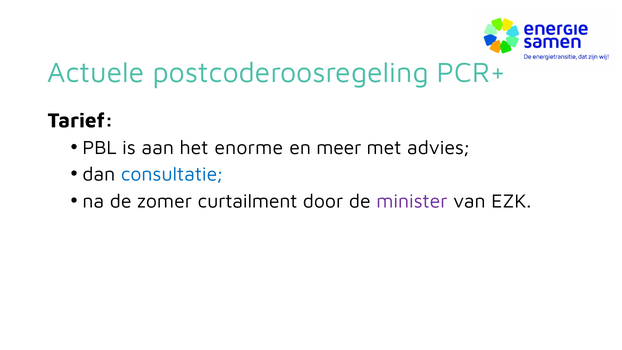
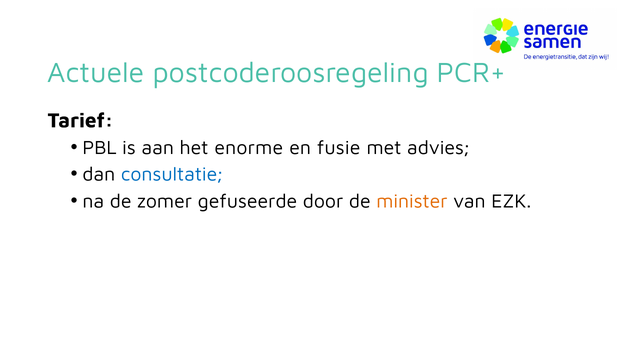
meer: meer -> fusie (339, 148)
curtailment: curtailment -> gefuseerde (247, 201)
minister colour: purple -> orange (412, 201)
